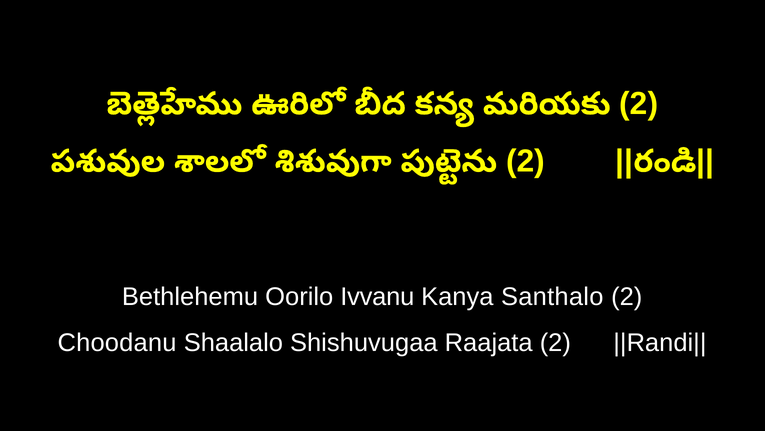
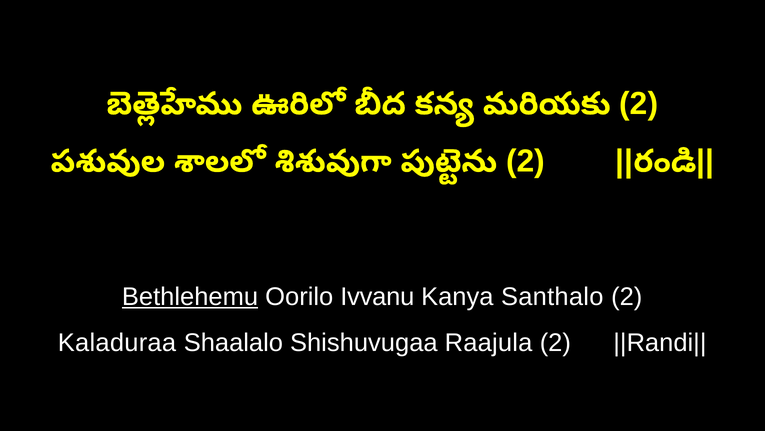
Bethlehemu underline: none -> present (190, 296)
Choodanu: Choodanu -> Kaladuraa (117, 342)
Raajata: Raajata -> Raajula (489, 342)
